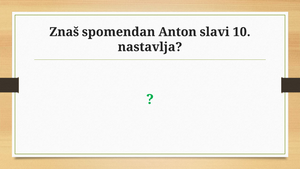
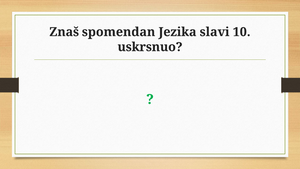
Anton: Anton -> Jezika (178, 32)
nastavlja: nastavlja -> uskrsnuo (150, 47)
